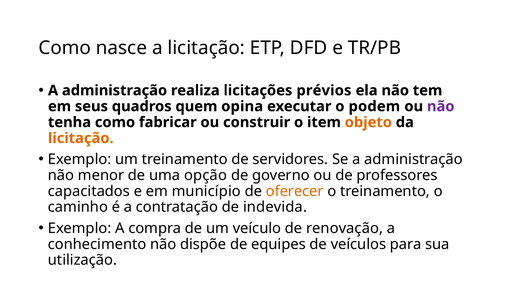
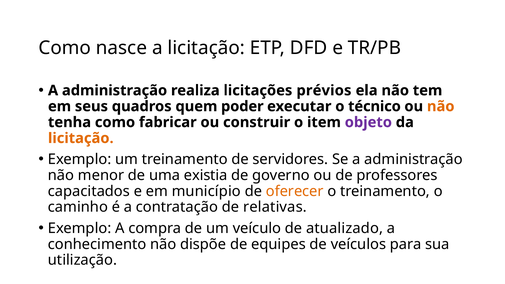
opina: opina -> poder (242, 106)
podem: podem -> técnico (374, 106)
não colour: purple -> orange (441, 106)
objeto colour: orange -> purple (368, 122)
opção: opção -> existia (206, 175)
indevida: indevida -> relativas (275, 207)
renovação: renovação -> atualizado (345, 228)
